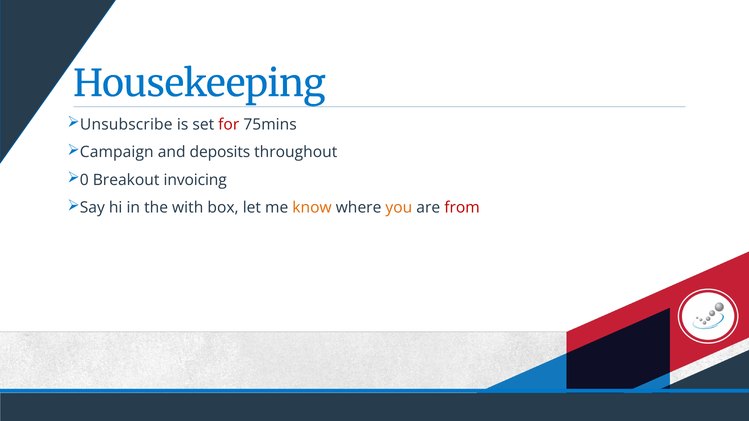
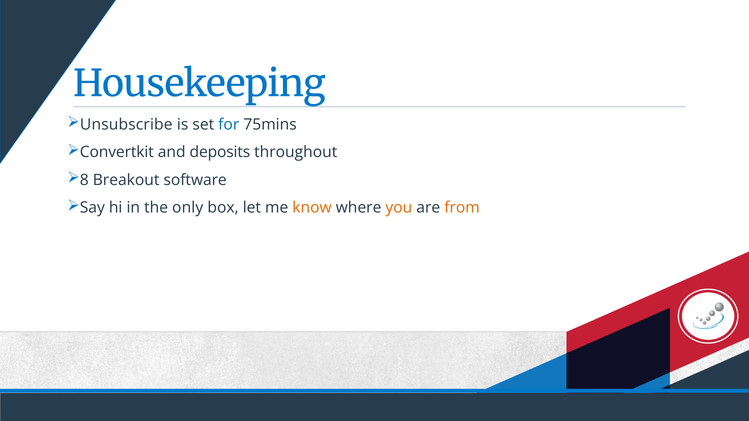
for colour: red -> blue (229, 125)
Campaign: Campaign -> Convertkit (117, 152)
0: 0 -> 8 (84, 180)
invoicing: invoicing -> software (195, 180)
with: with -> only (188, 208)
from colour: red -> orange (462, 208)
